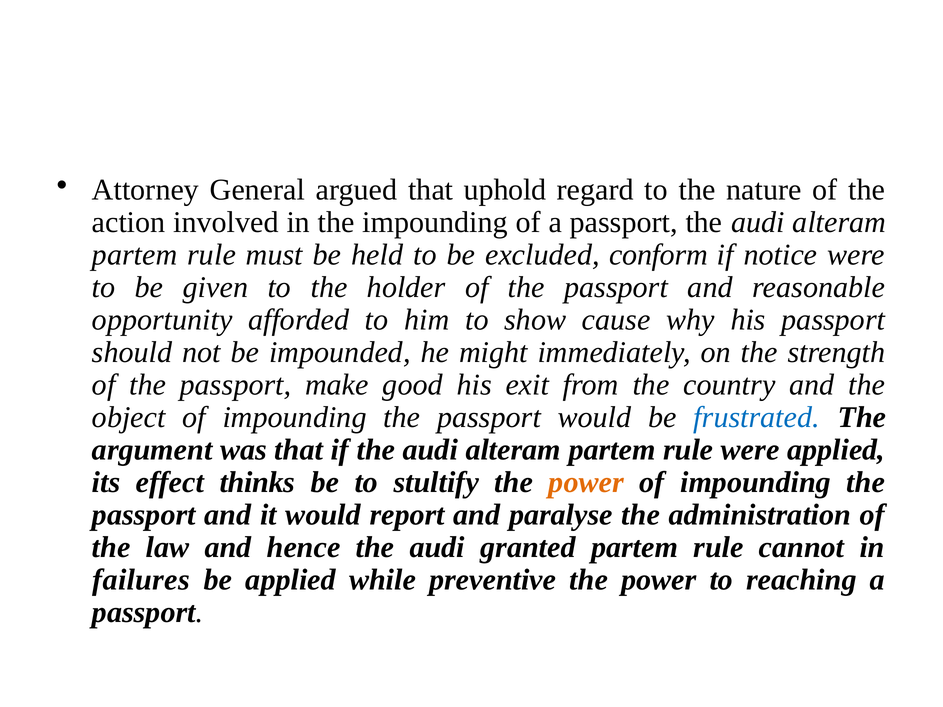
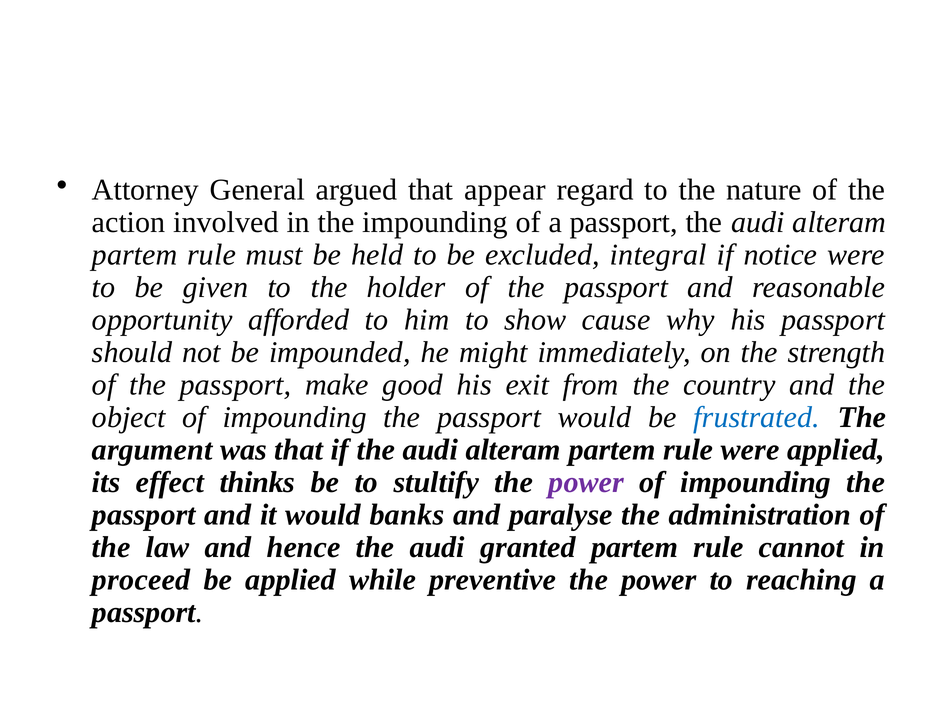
uphold: uphold -> appear (505, 190)
conform: conform -> integral (658, 255)
power colour: orange -> purple (586, 483)
report: report -> banks (407, 515)
failures: failures -> proceed (141, 580)
